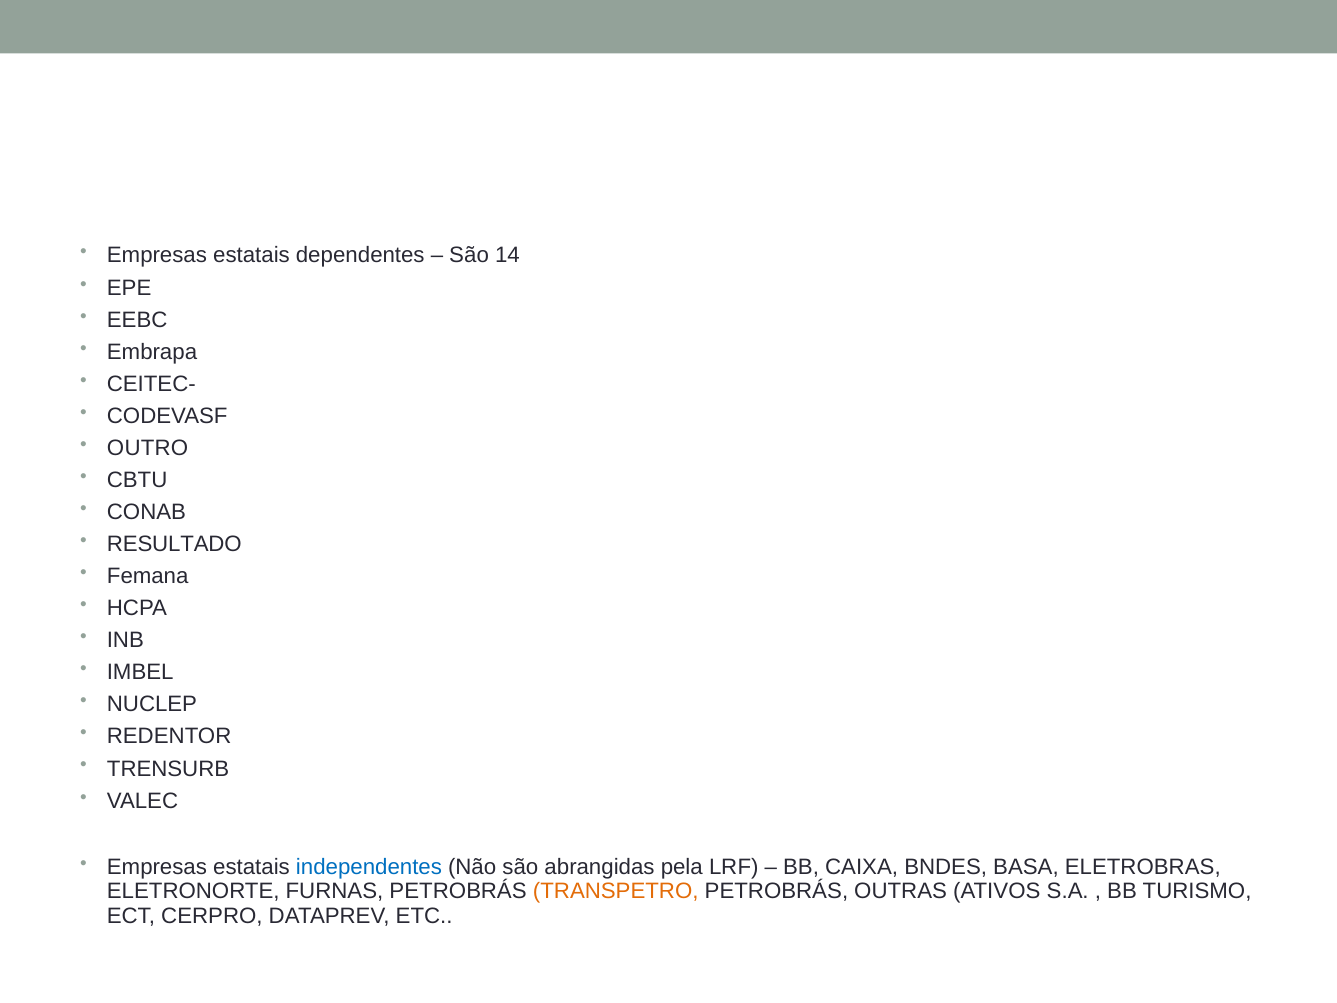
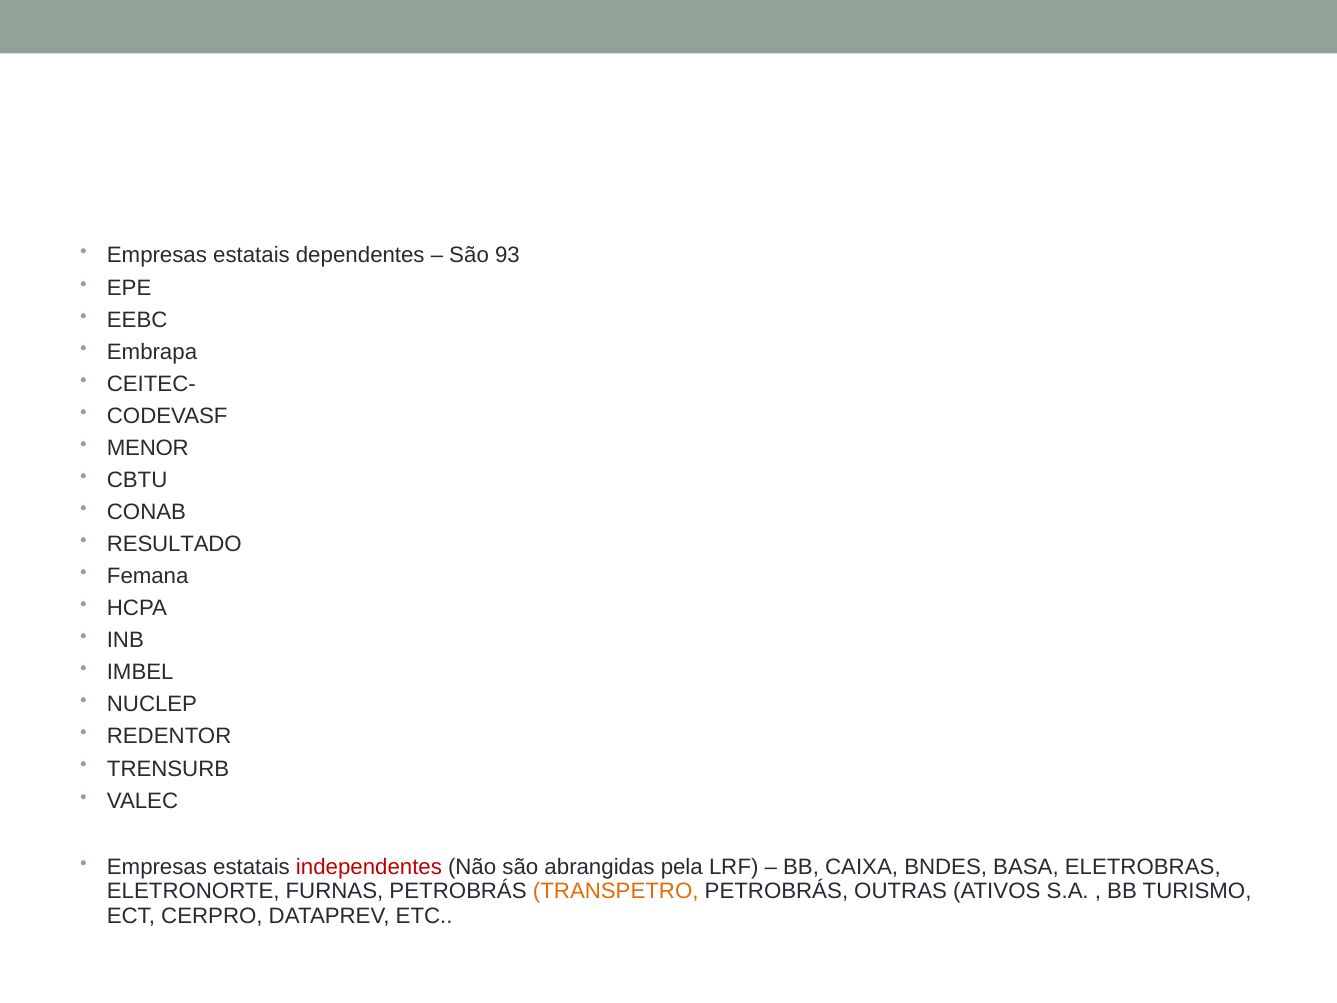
14: 14 -> 93 (507, 256)
OUTRO: OUTRO -> MENOR (148, 448)
independentes colour: blue -> red (369, 867)
